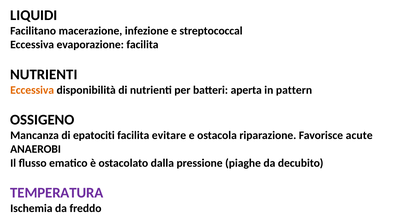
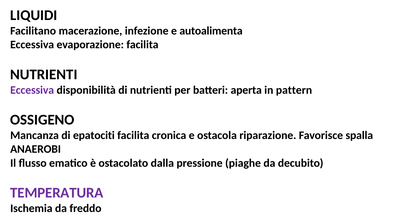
streptococcal: streptococcal -> autoalimenta (211, 31)
Eccessiva colour: orange -> purple (32, 90)
evitare: evitare -> cronica (169, 135)
acute: acute -> spalla (359, 135)
